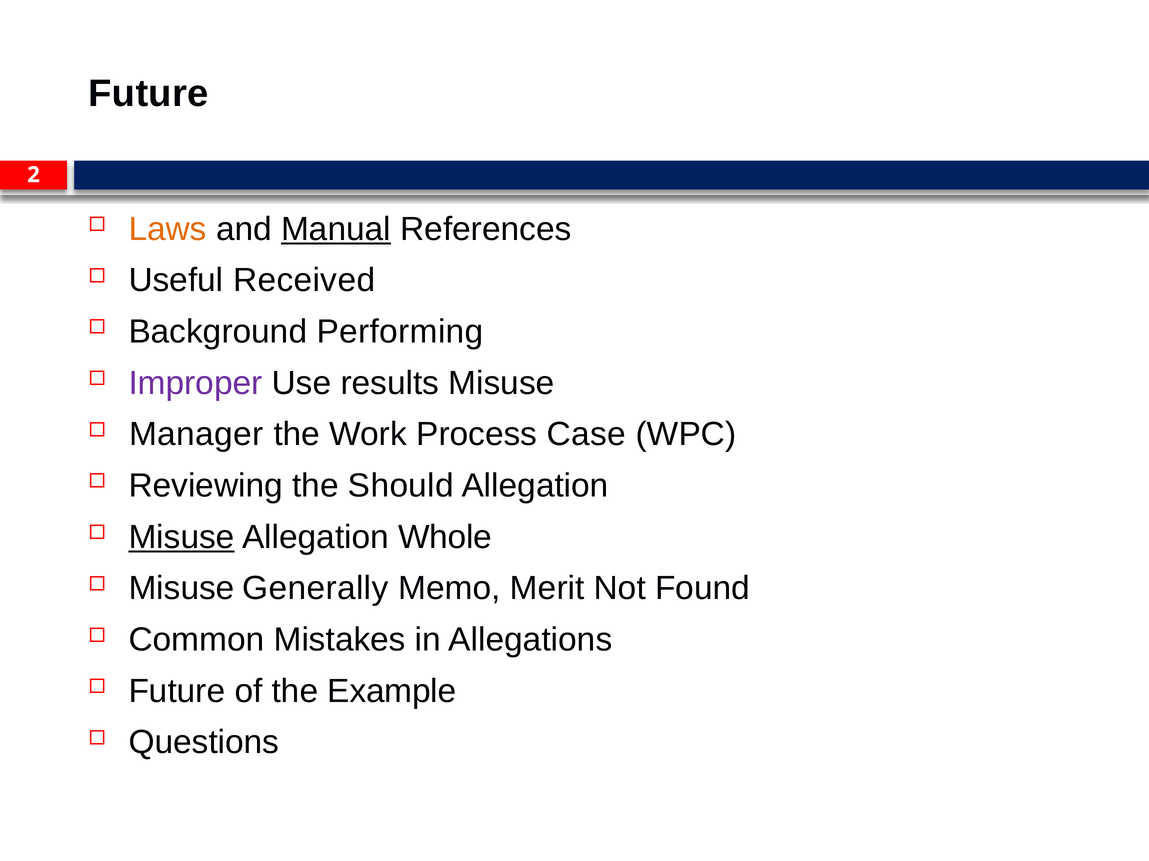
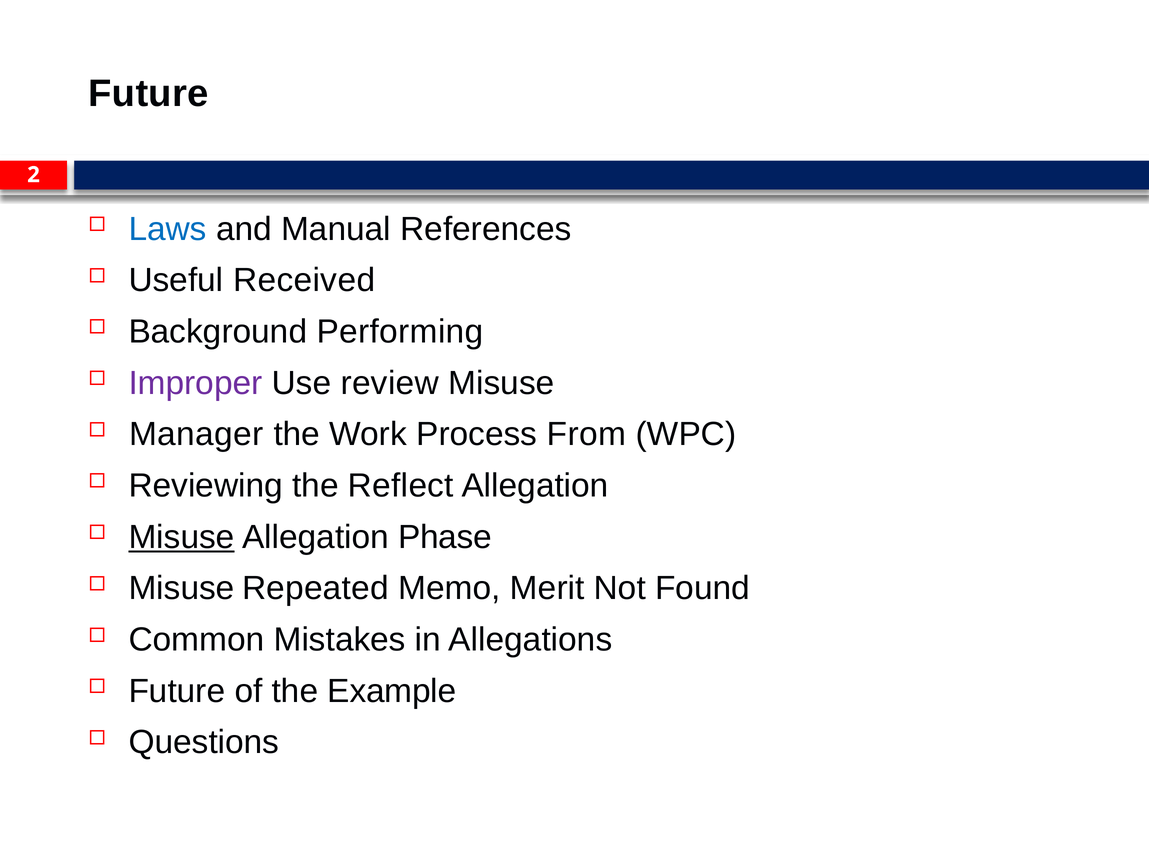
Laws colour: orange -> blue (168, 229)
Manual underline: present -> none (336, 229)
results: results -> review (390, 383)
Case: Case -> From (586, 435)
Should: Should -> Reflect (401, 486)
Whole: Whole -> Phase (445, 538)
Generally: Generally -> Repeated (315, 589)
